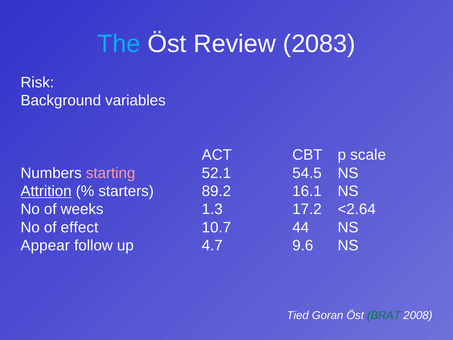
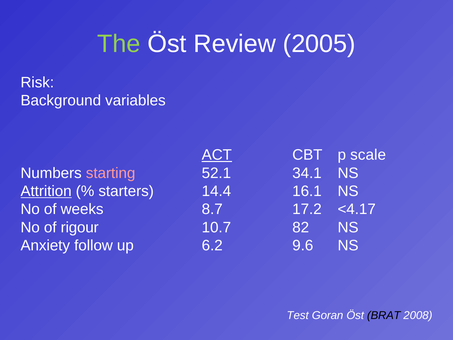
The colour: light blue -> light green (119, 44)
2083: 2083 -> 2005 (319, 44)
ACT underline: none -> present (217, 155)
54.5: 54.5 -> 34.1 (307, 173)
89.2: 89.2 -> 14.4 (216, 191)
1.3: 1.3 -> 8.7 (212, 209)
<2.64: <2.64 -> <4.17 (357, 209)
effect: effect -> rigour (80, 227)
44: 44 -> 82 (301, 227)
Appear: Appear -> Anxiety (45, 245)
4.7: 4.7 -> 6.2 (212, 245)
Tied: Tied -> Test (298, 315)
BRAT colour: green -> black (384, 315)
